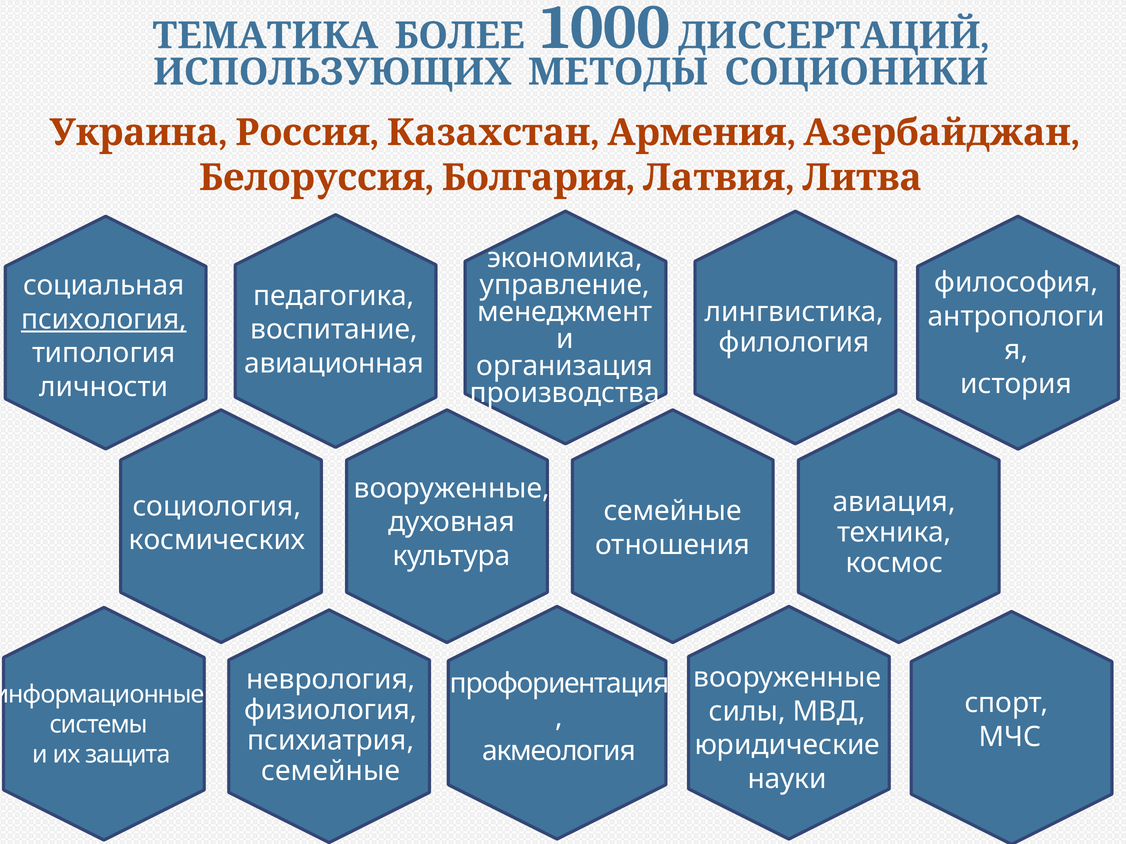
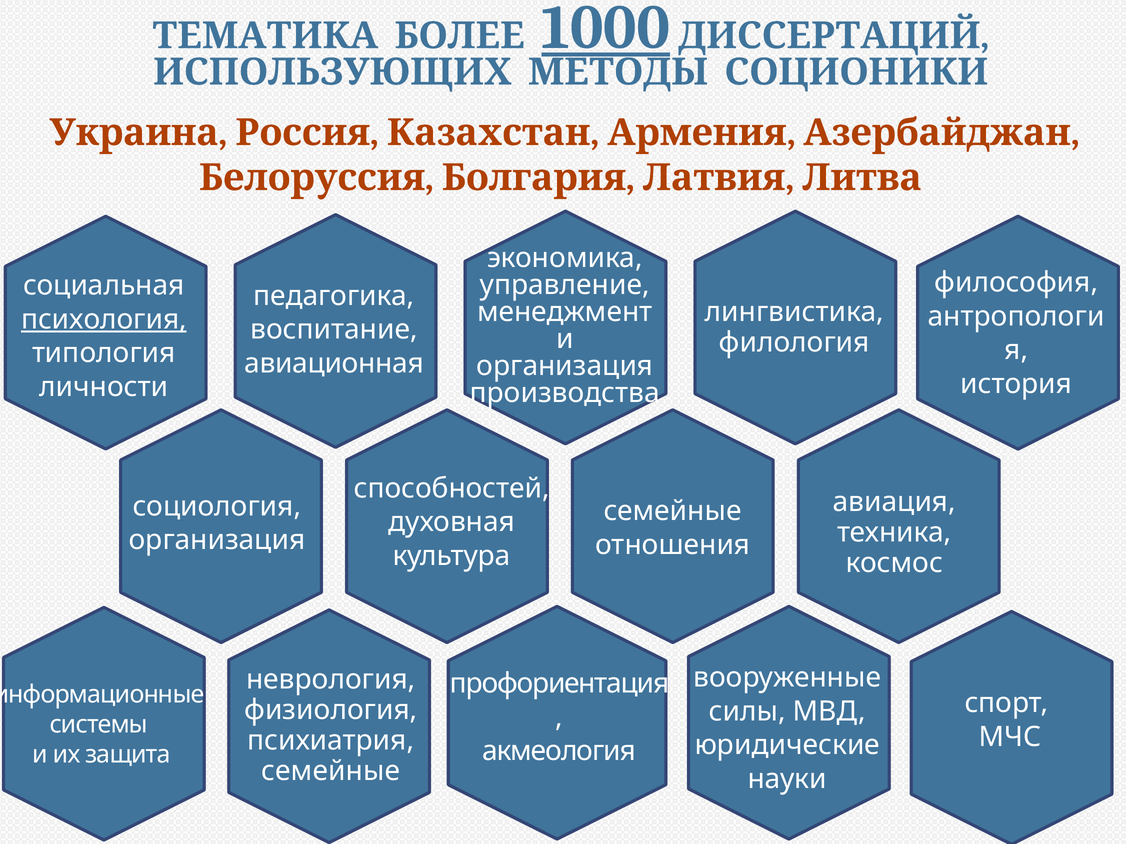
1000 underline: none -> present (606, 28)
вооруженные: вооруженные -> способностей (452, 489)
космических: космических -> организация (217, 540)
